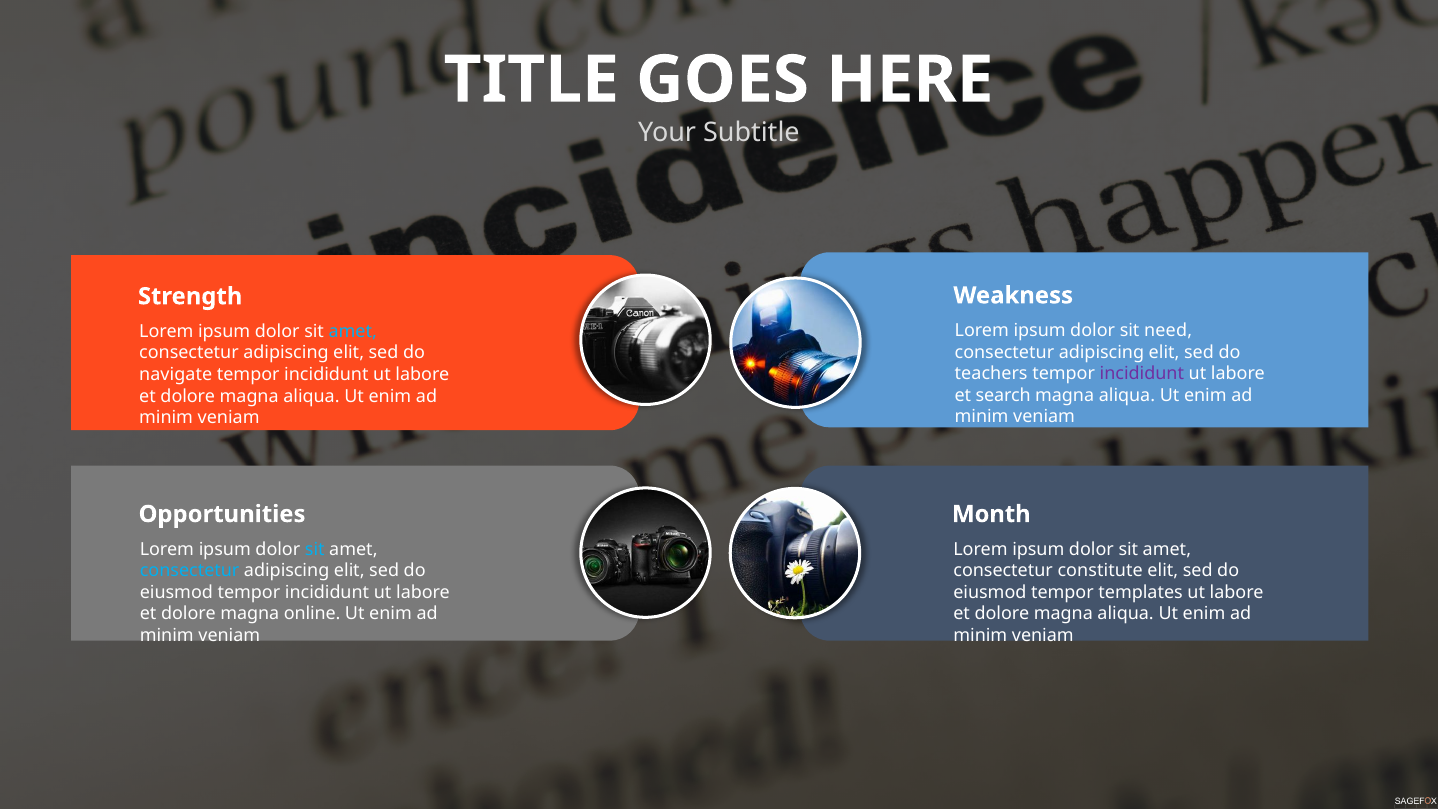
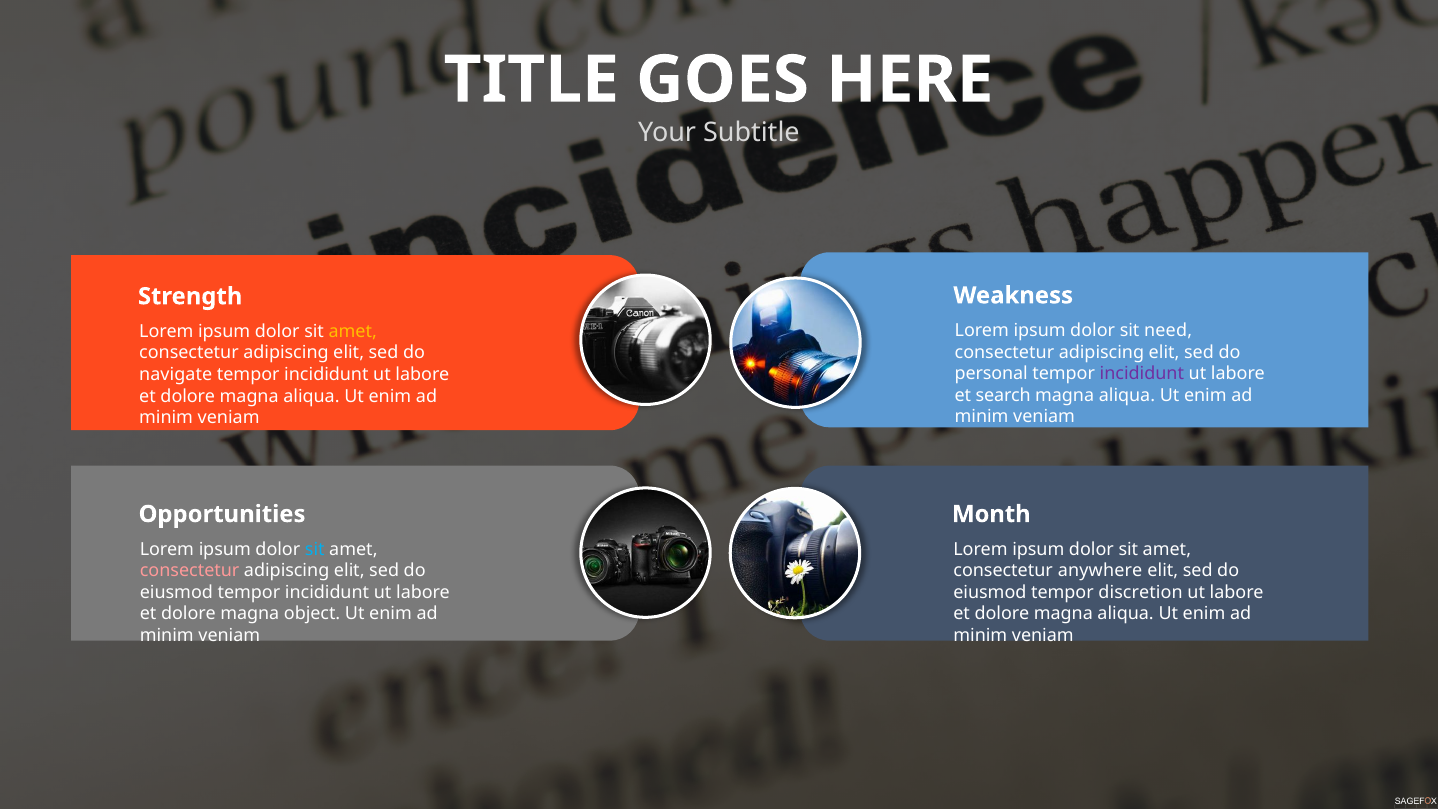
amet colour: light blue -> yellow (353, 331)
teachers: teachers -> personal (991, 374)
consectetur colour: light blue -> pink (190, 571)
constitute: constitute -> anywhere (1100, 571)
templates: templates -> discretion (1141, 592)
online: online -> object (312, 614)
